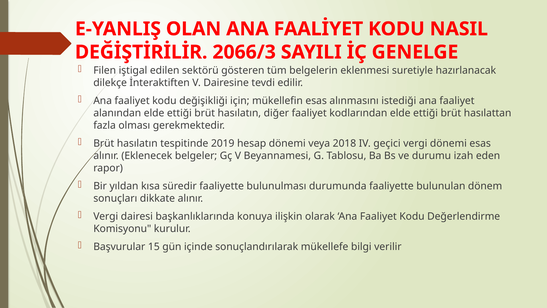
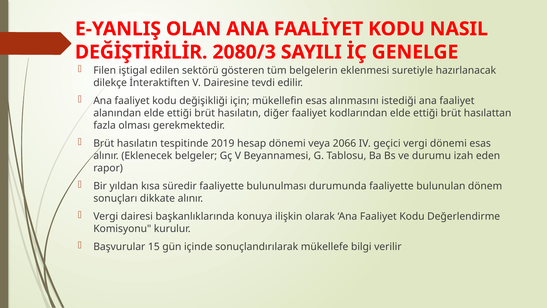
2066/3: 2066/3 -> 2080/3 (244, 52)
2018: 2018 -> 2066 (344, 143)
